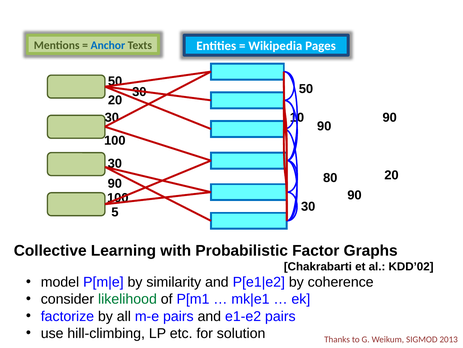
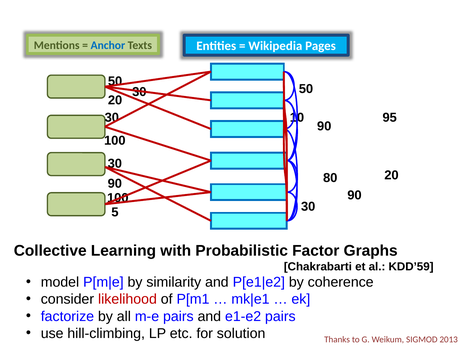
10 90: 90 -> 95 (390, 117)
KDD’02: KDD’02 -> KDD’59 (411, 266)
likelihood colour: green -> red (127, 299)
